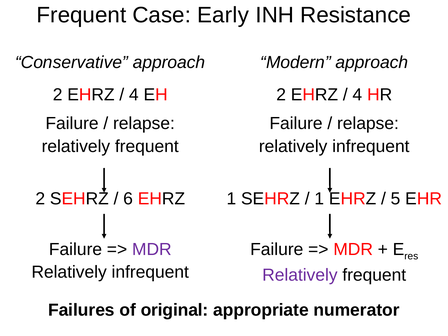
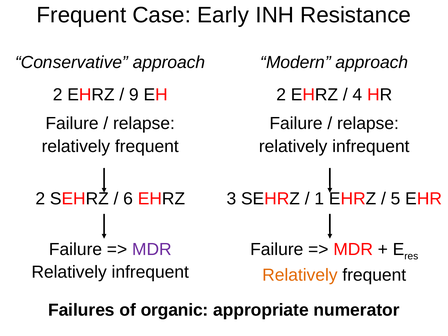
4: 4 -> 9 (134, 95)
EHRZ 1: 1 -> 3 (231, 199)
Relatively colour: purple -> orange (300, 275)
original: original -> organic (175, 310)
